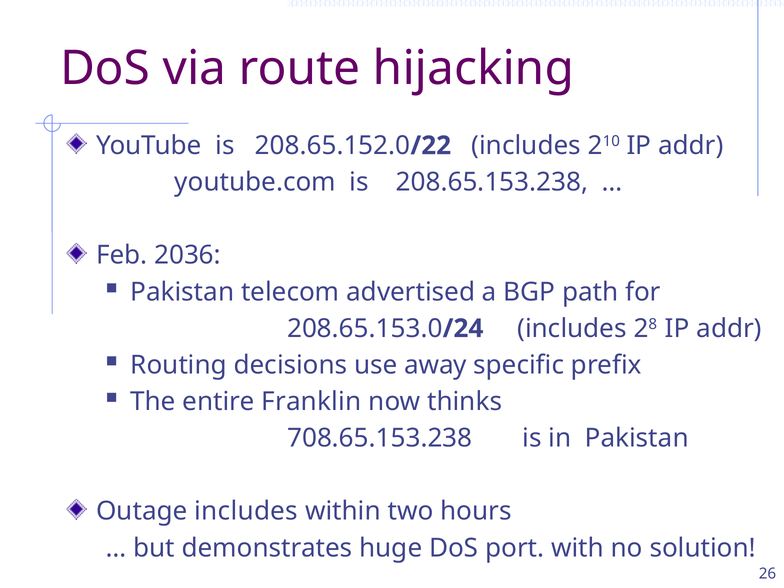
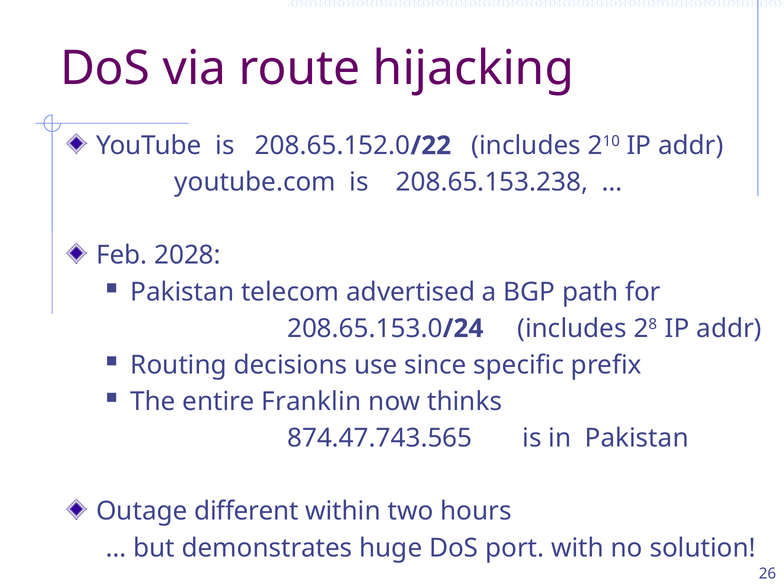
2036: 2036 -> 2028 (188, 255)
away: away -> since (436, 365)
708.65.153.238: 708.65.153.238 -> 874.47.743.565 (380, 438)
Outage includes: includes -> different (246, 511)
